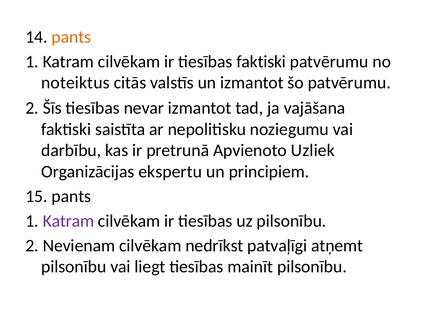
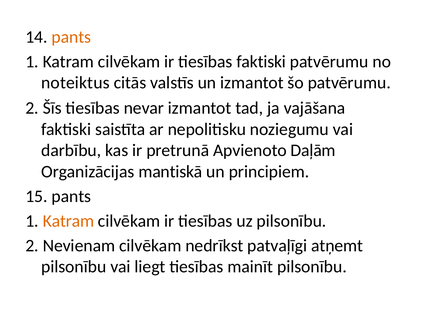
Uzliek: Uzliek -> Daļām (313, 151)
ekspertu: ekspertu -> mantiskā (170, 172)
Katram colour: purple -> orange (68, 221)
